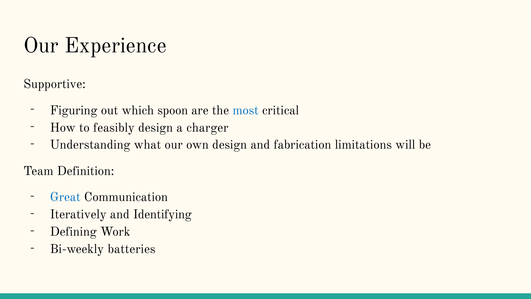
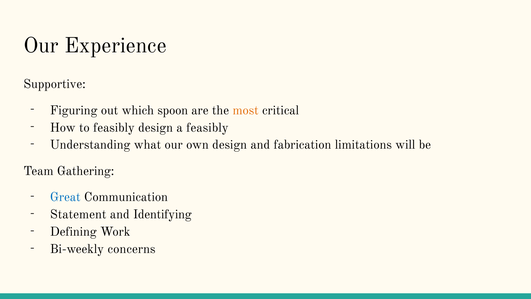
most colour: blue -> orange (246, 110)
a charger: charger -> feasibly (207, 127)
Definition: Definition -> Gathering (86, 171)
Iteratively: Iteratively -> Statement (78, 214)
batteries: batteries -> concerns (132, 249)
